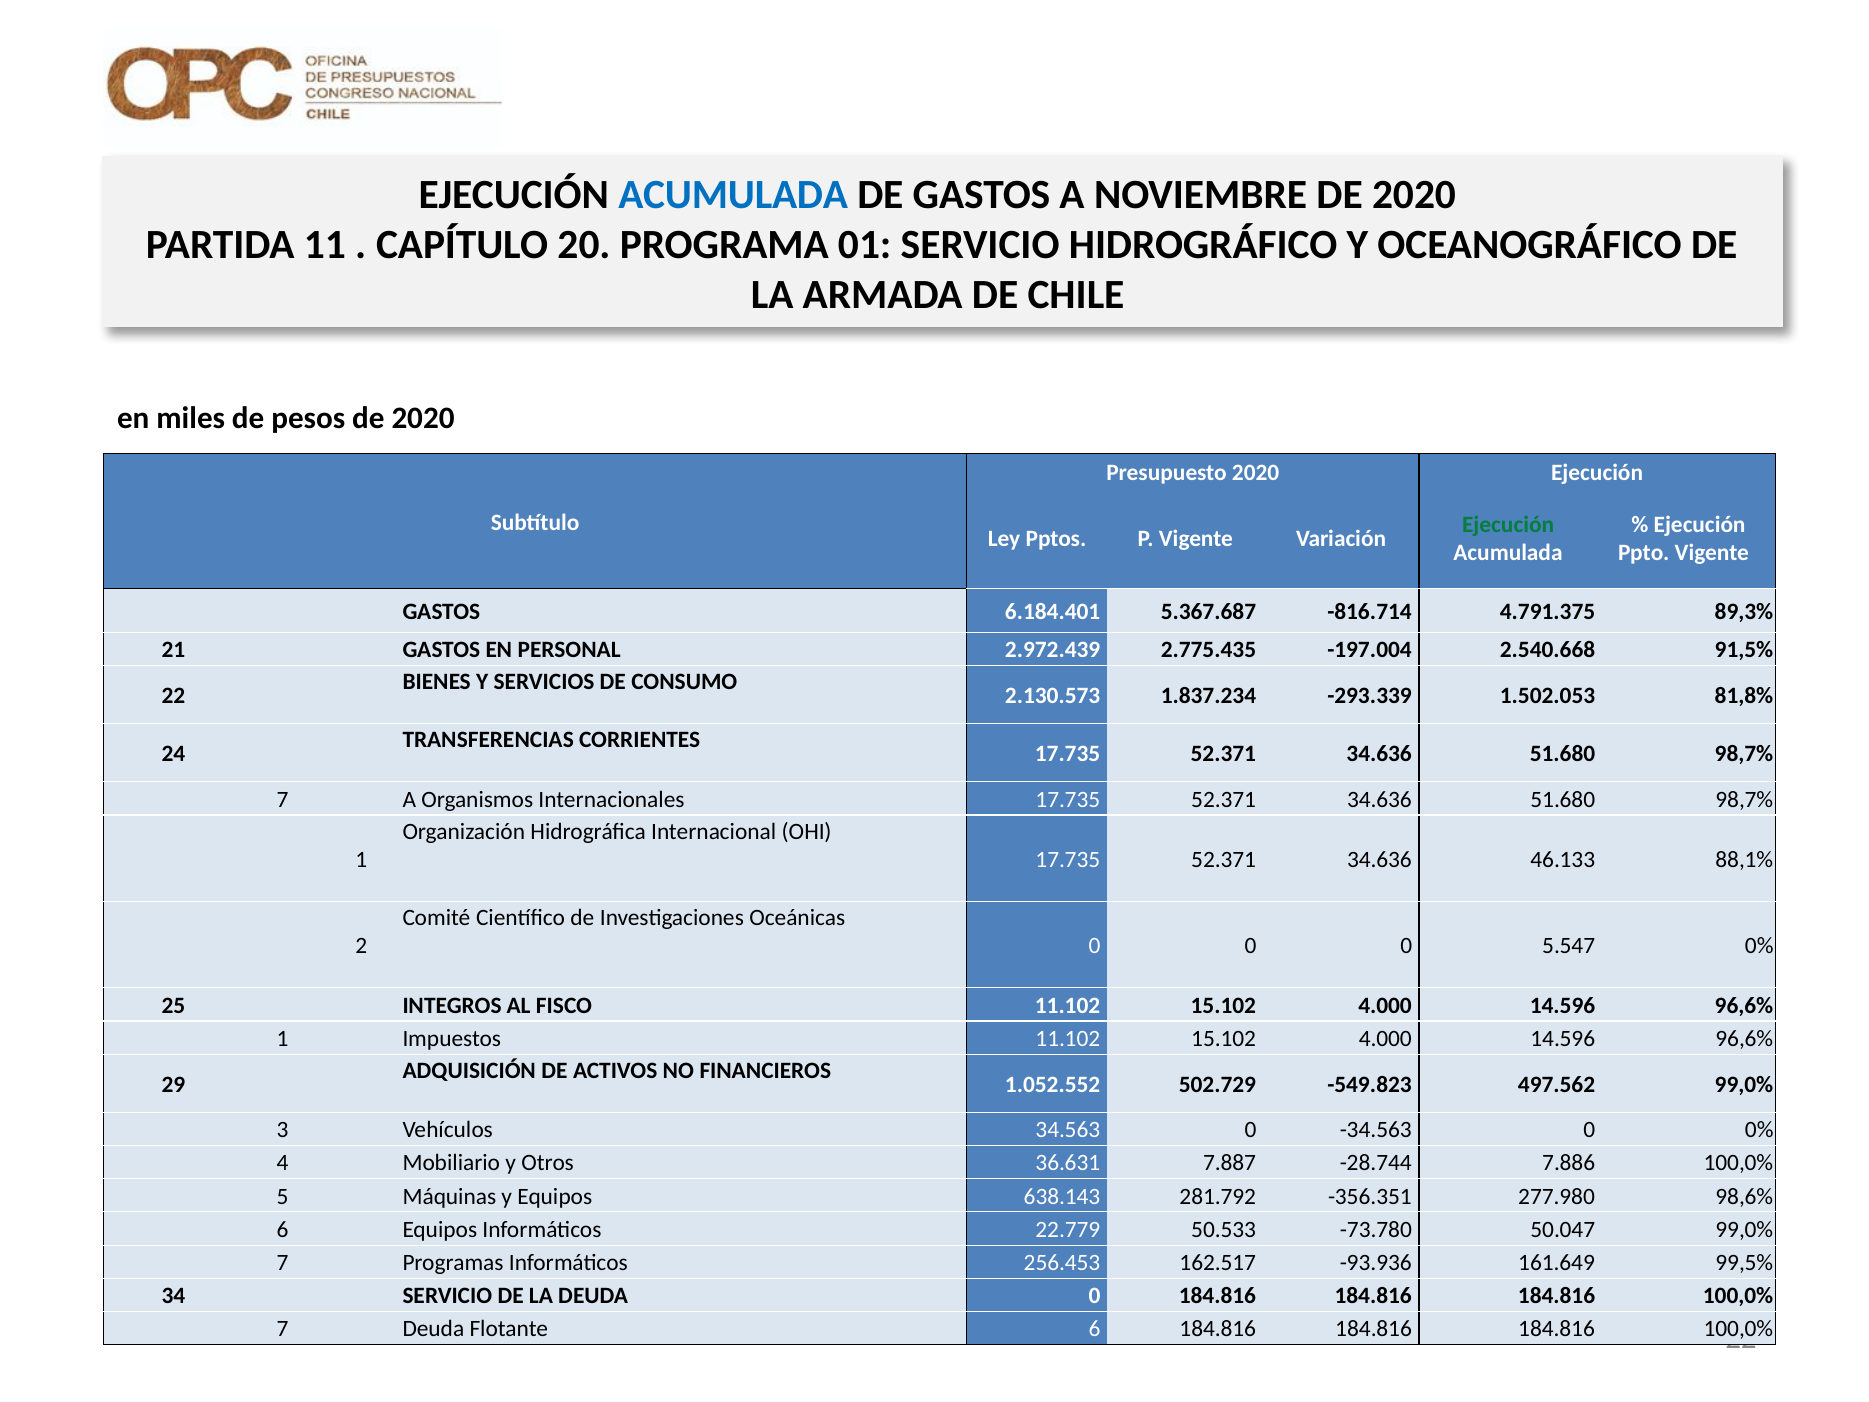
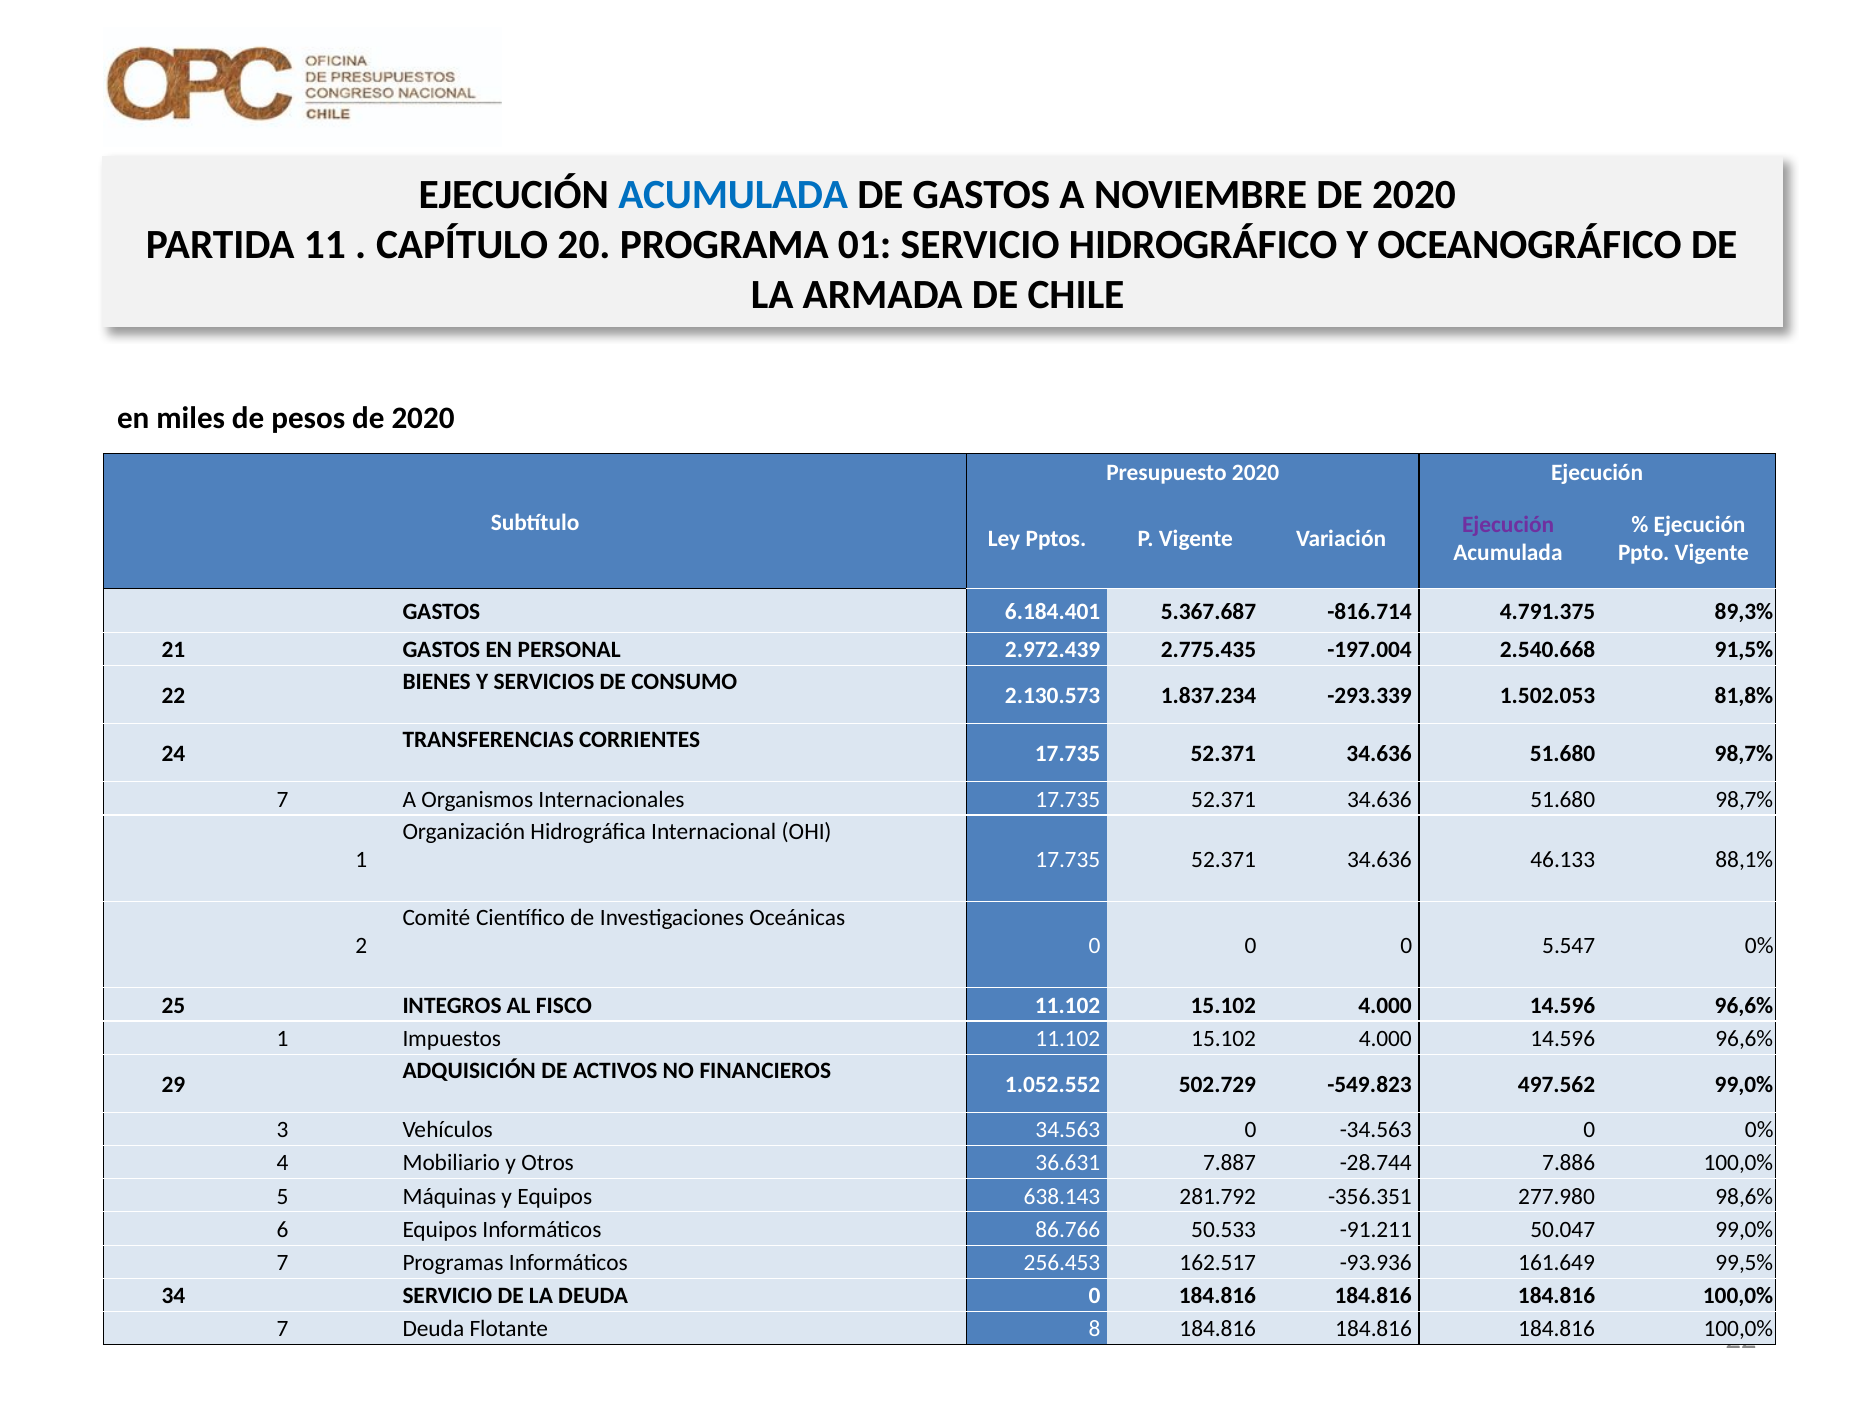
Ejecución colour: green -> purple (1508, 525)
22.779: 22.779 -> 86.766 (1068, 1229)
-73.780: -73.780 -> -91.211 (1376, 1229)
Flotante 6: 6 -> 8 (1095, 1329)
